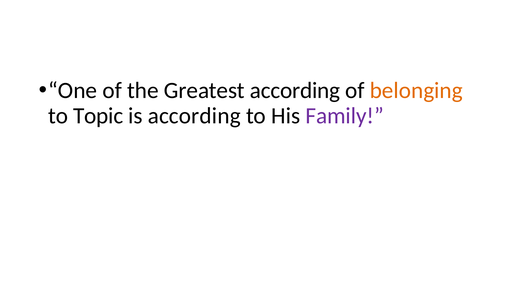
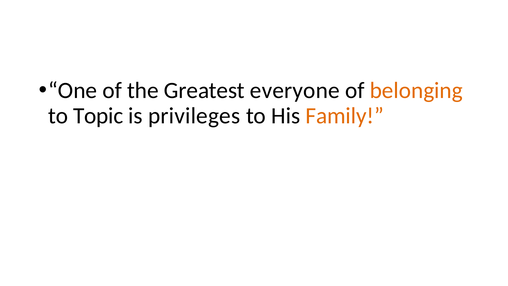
Greatest according: according -> everyone (295, 90)
is according: according -> privileges (194, 116)
Family colour: purple -> orange (345, 116)
